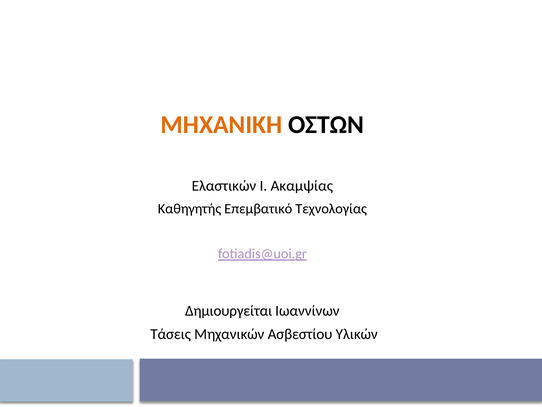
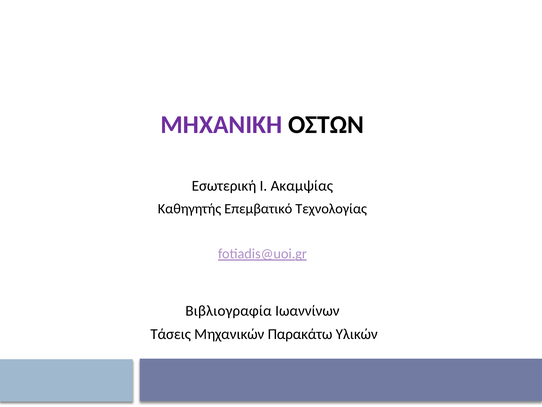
ΜΗΧΑΝΙΚΗ colour: orange -> purple (221, 124)
Ελαστικών: Ελαστικών -> Εσωτερική (224, 186)
Δημιουργείται: Δημιουργείται -> Βιβλιογραφία (229, 311)
Ασβεστίου: Ασβεστίου -> Παρακάτω (300, 334)
